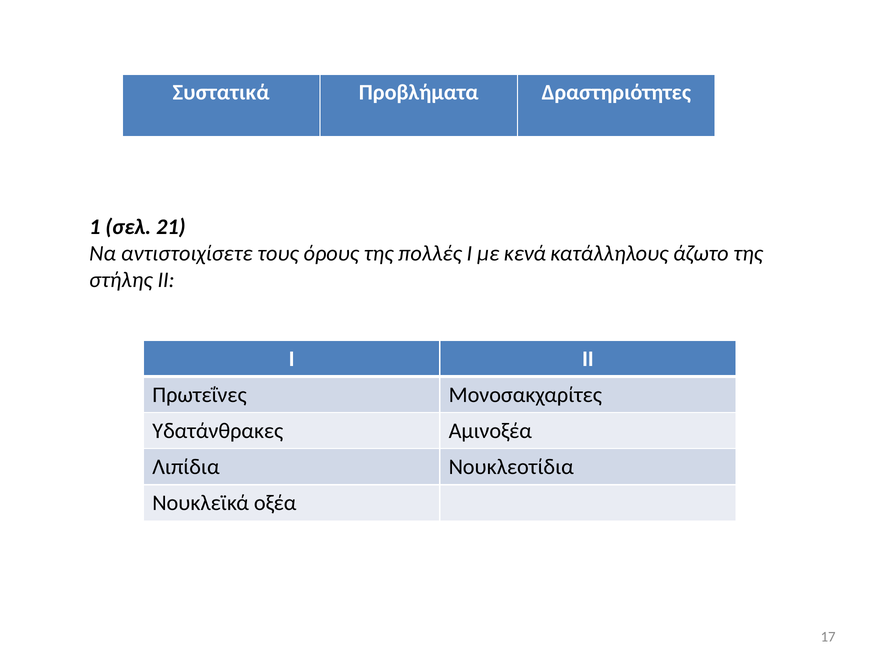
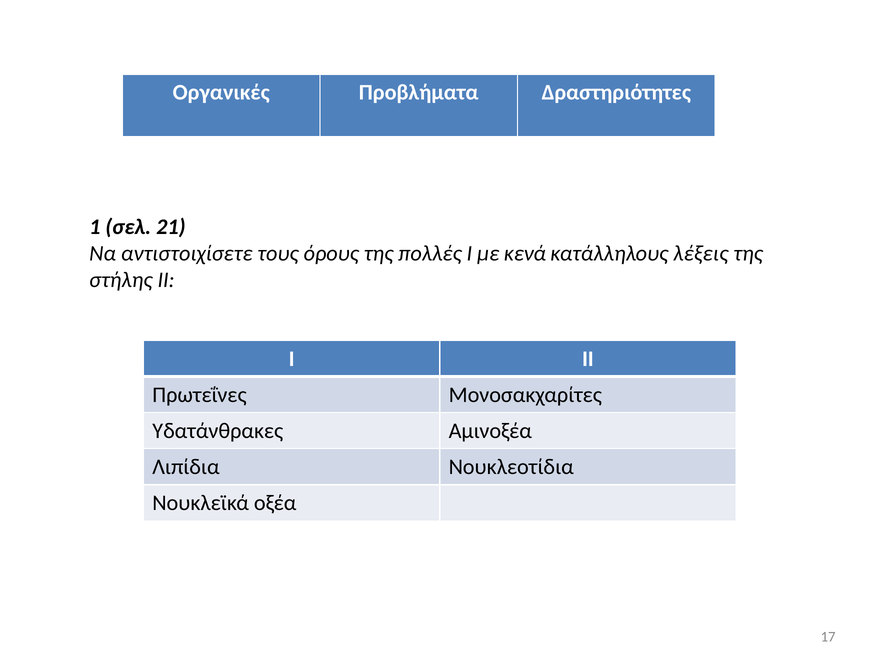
Συστατικά: Συστατικά -> Οργανικές (221, 93)
άζωτο: άζωτο -> λέξεις (701, 253)
